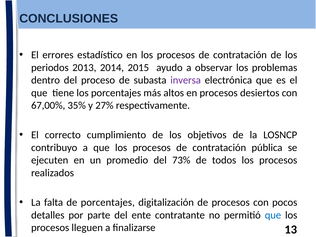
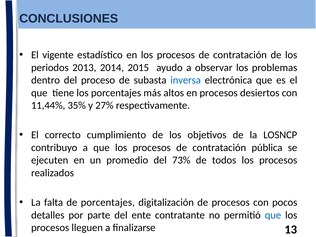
errores: errores -> vigente (58, 55)
inversa colour: purple -> blue (186, 80)
67,00%: 67,00% -> 11,44% (48, 106)
